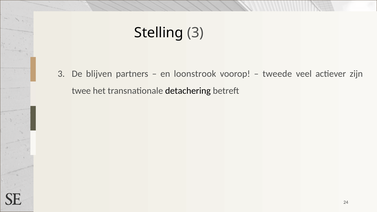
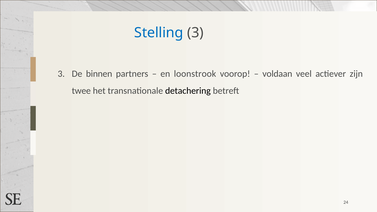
Stelling colour: black -> blue (159, 33)
blijven: blijven -> binnen (99, 74)
tweede: tweede -> voldaan (277, 74)
